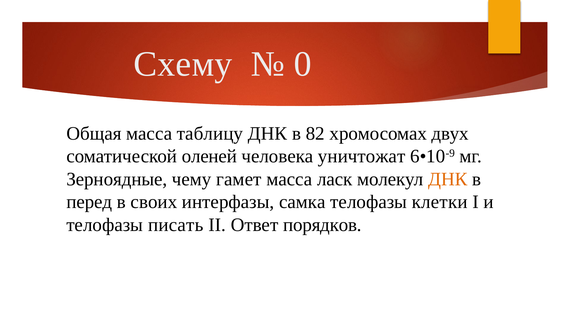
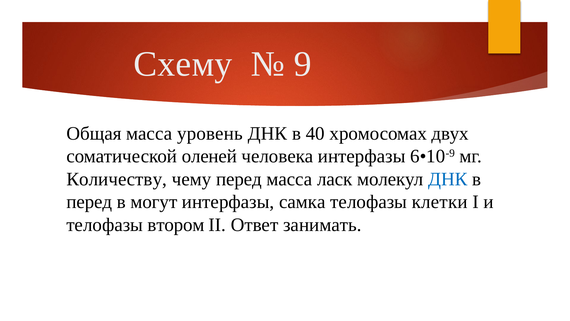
0: 0 -> 9 (303, 64)
таблицу: таблицу -> уровень (210, 133)
82: 82 -> 40 (315, 133)
человека уничтожат: уничтожат -> интерфазы (362, 156)
Зерноядные: Зерноядные -> Количеству (117, 179)
чему гамет: гамет -> перед (239, 179)
ДНК colour: orange -> blue (448, 179)
своих: своих -> могут (154, 202)
писать: писать -> втором (176, 224)
порядков: порядков -> занимать (322, 224)
